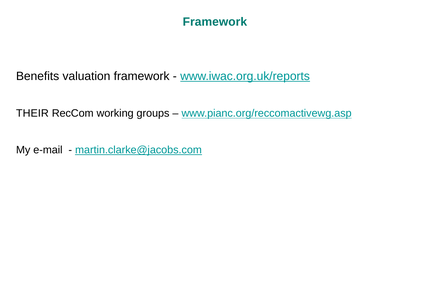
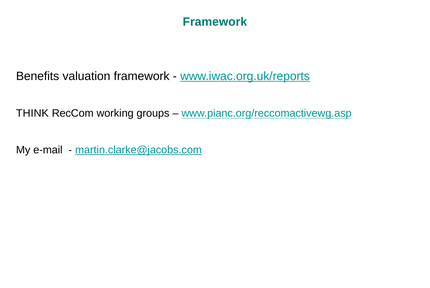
THEIR: THEIR -> THINK (32, 113)
